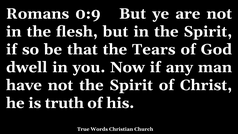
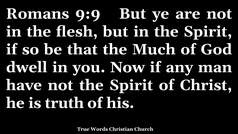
0:9: 0:9 -> 9:9 (88, 14)
Tears: Tears -> Much (154, 49)
